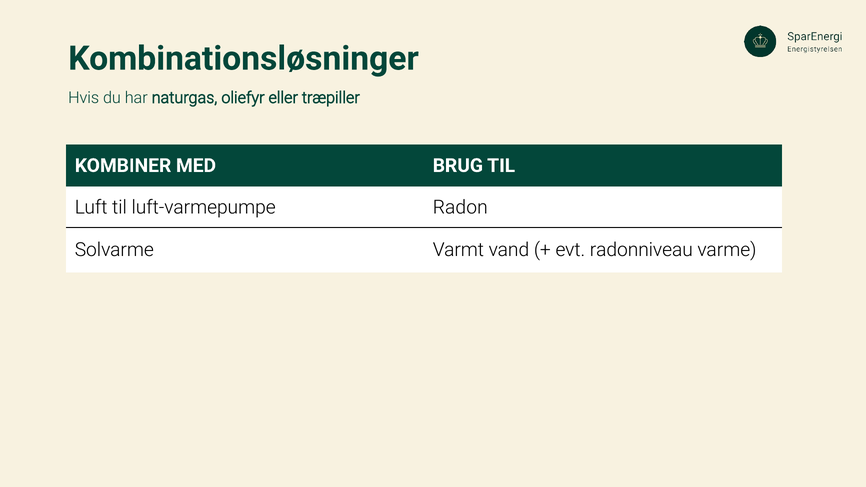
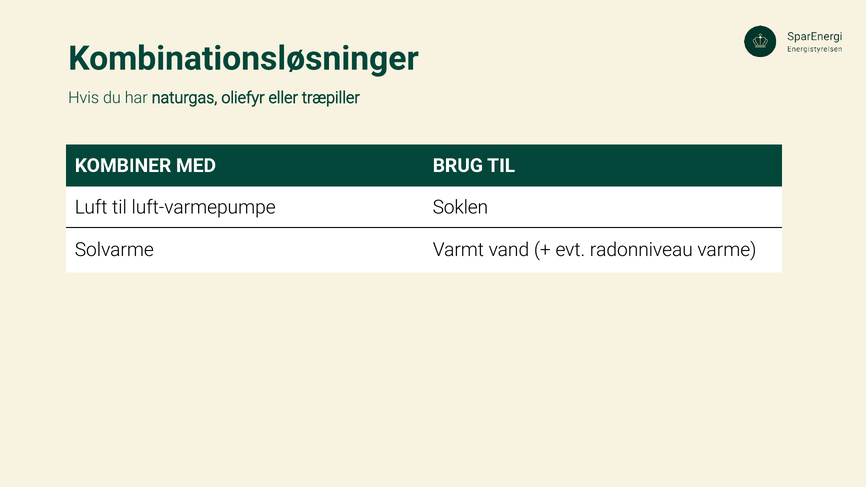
Radon: Radon -> Soklen (460, 207)
